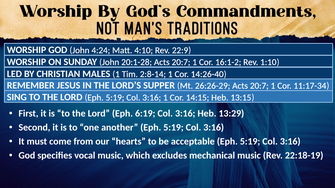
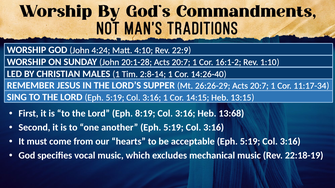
6:19: 6:19 -> 8:19 (145, 114)
13:29: 13:29 -> 13:68 (231, 114)
